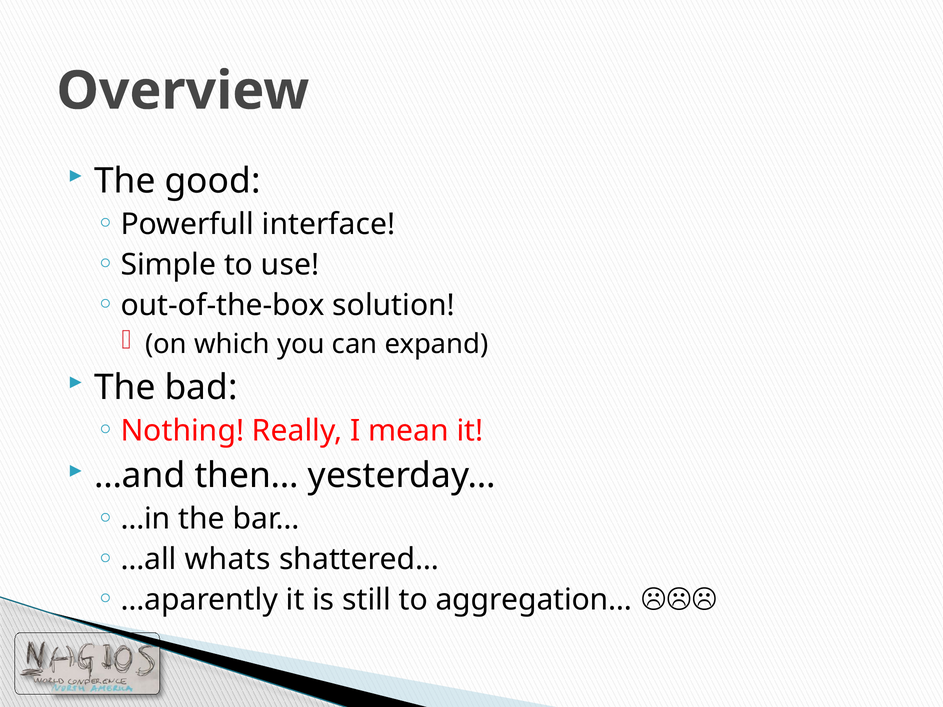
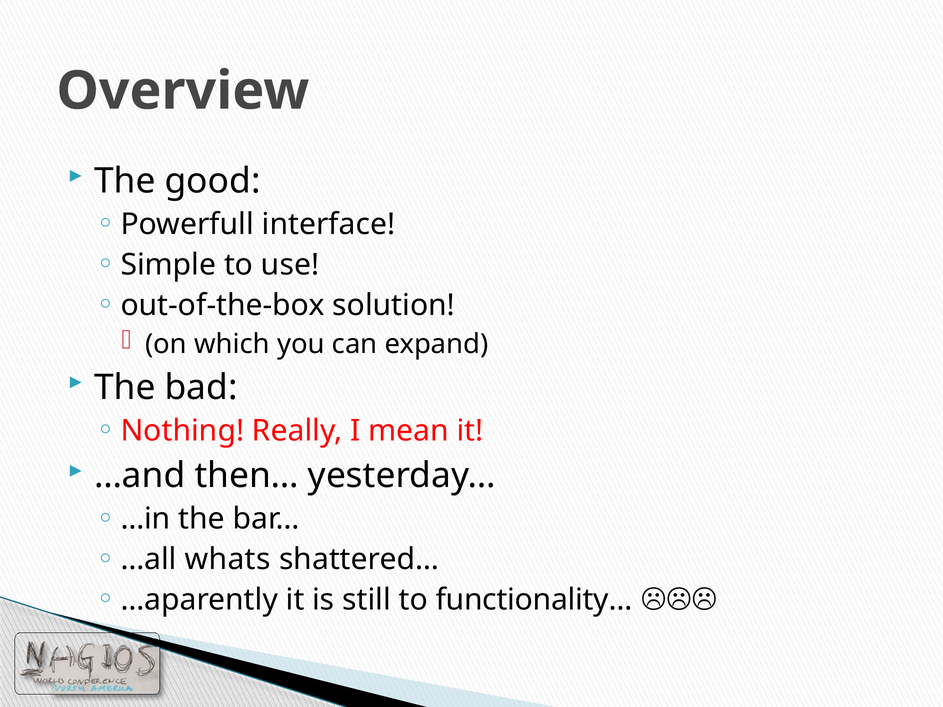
aggregation…: aggregation… -> functionality… (534, 600)
